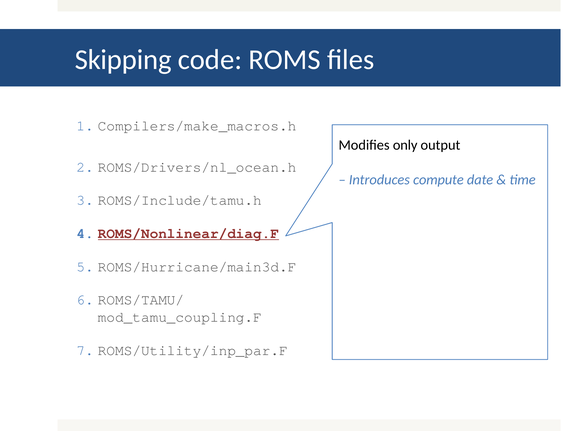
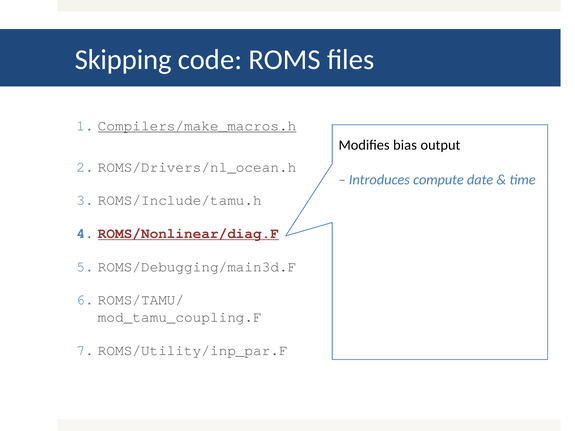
Compilers/make_macros.h underline: none -> present (197, 126)
only: only -> bias (405, 145)
ROMS/Hurricane/main3d.F: ROMS/Hurricane/main3d.F -> ROMS/Debugging/main3d.F (197, 267)
